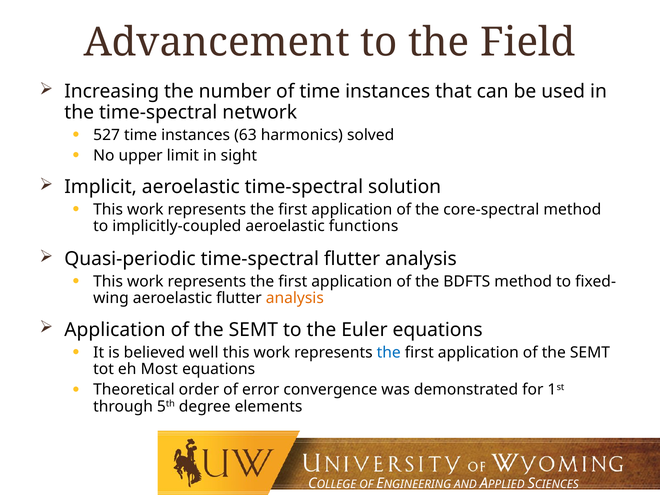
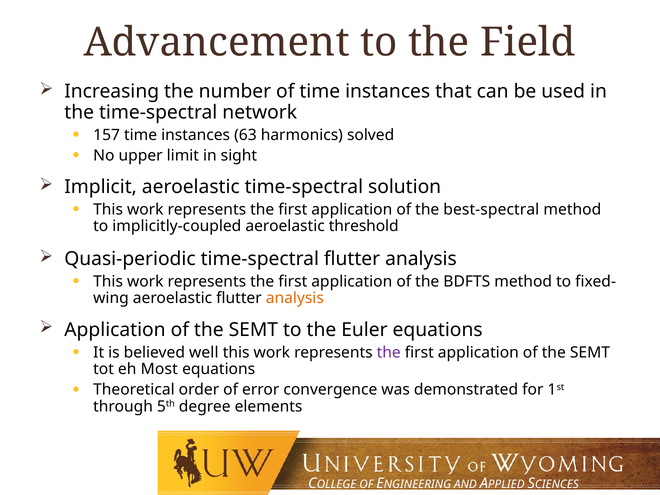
527: 527 -> 157 (107, 135)
core-spectral: core-spectral -> best-spectral (491, 209)
functions: functions -> threshold (364, 226)
the colour: blue -> purple (389, 352)
